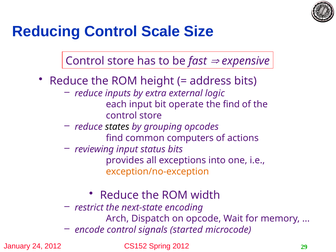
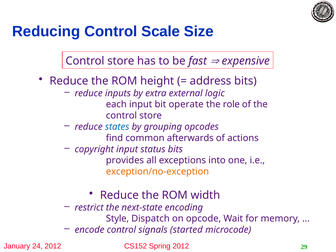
the find: find -> role (231, 104)
states colour: black -> blue (117, 127)
computers: computers -> afterwards (190, 138)
reviewing: reviewing -> copyright (94, 149)
Arch: Arch -> Style (117, 219)
